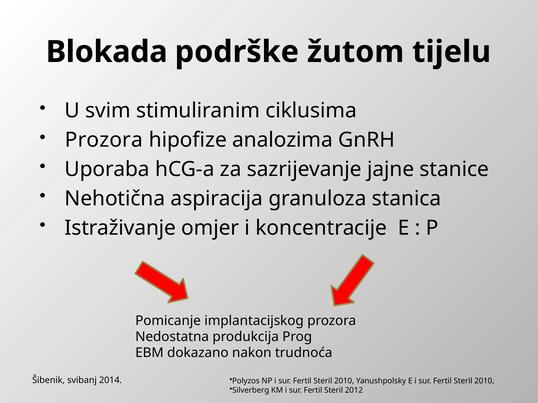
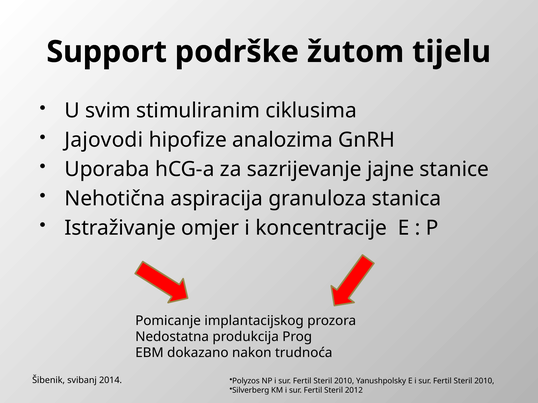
Blokada: Blokada -> Support (107, 52)
Prozora: Prozora -> Jajovodi (104, 140)
